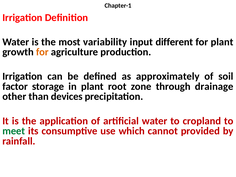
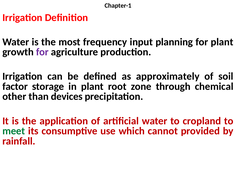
variability: variability -> frequency (105, 42)
different: different -> planning (174, 42)
for colour: orange -> purple (42, 52)
drainage: drainage -> chemical (214, 86)
